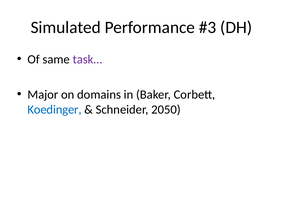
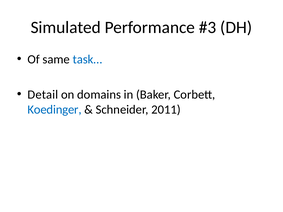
task… colour: purple -> blue (87, 59)
Major: Major -> Detail (43, 95)
2050: 2050 -> 2011 (166, 110)
